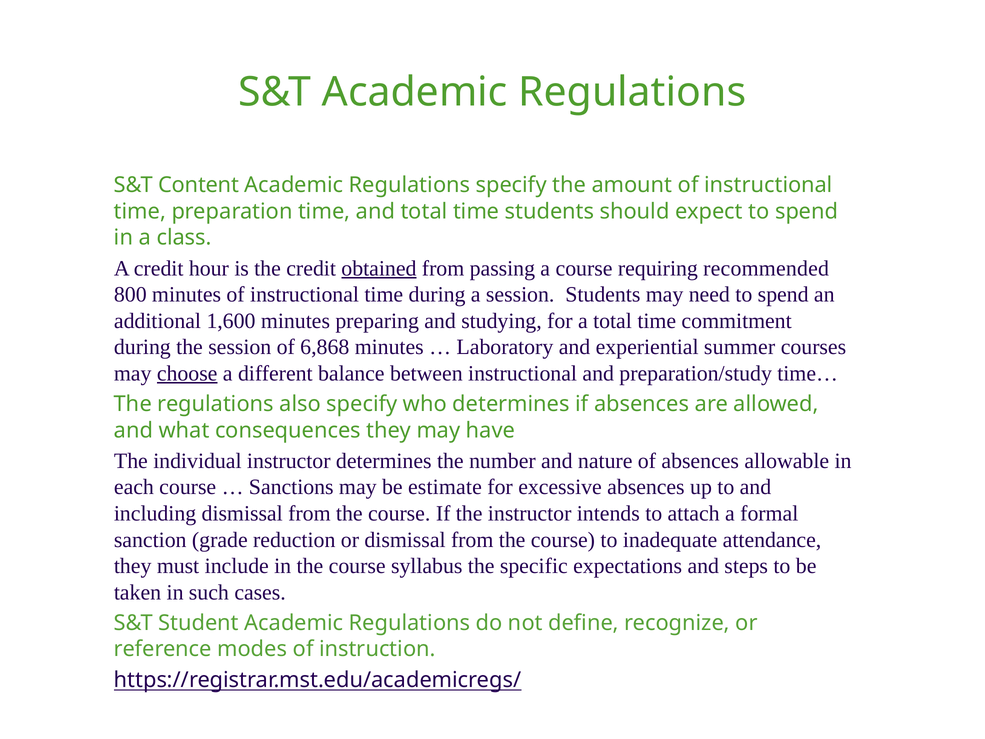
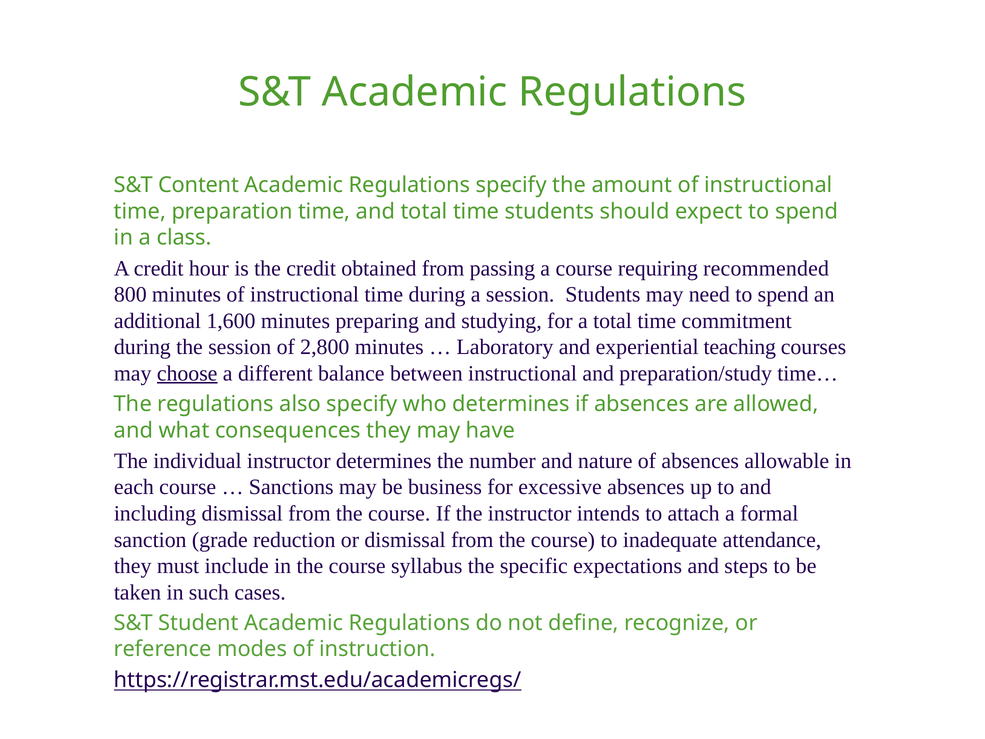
obtained underline: present -> none (379, 268)
6,868: 6,868 -> 2,800 (325, 347)
summer: summer -> teaching (740, 347)
estimate: estimate -> business (445, 487)
